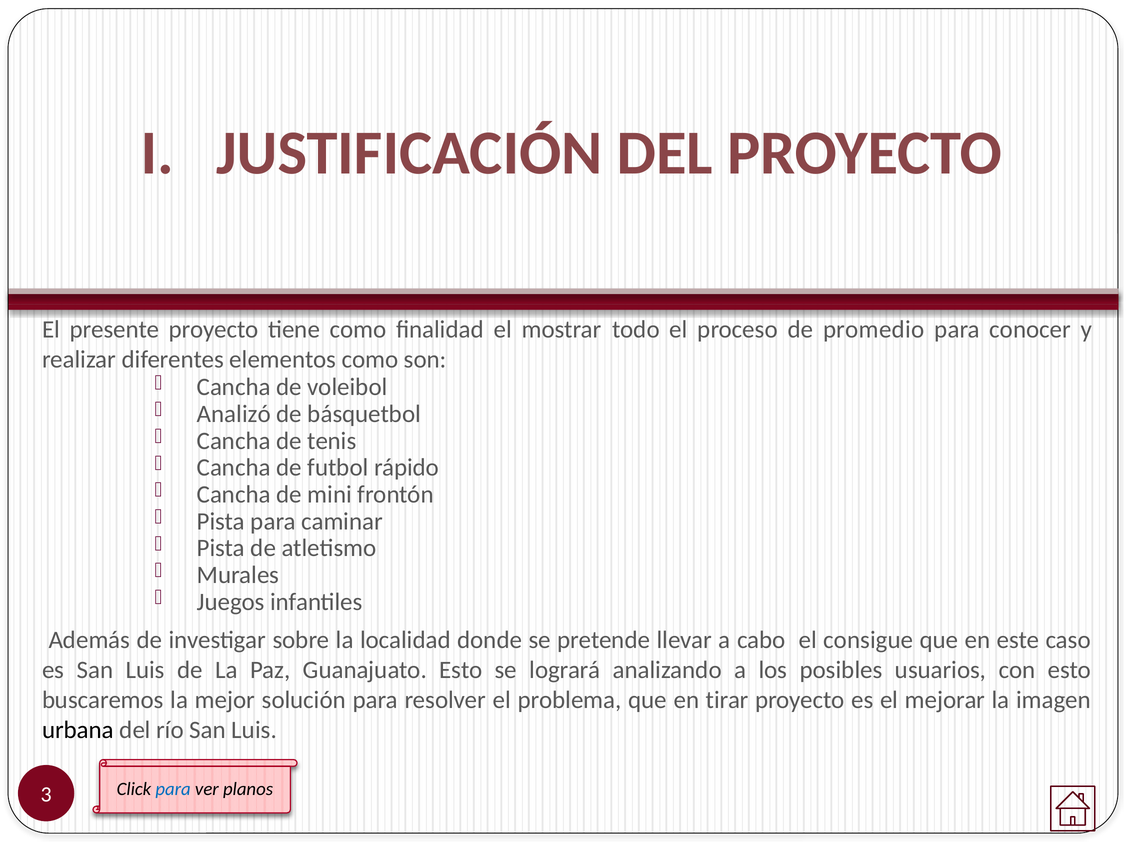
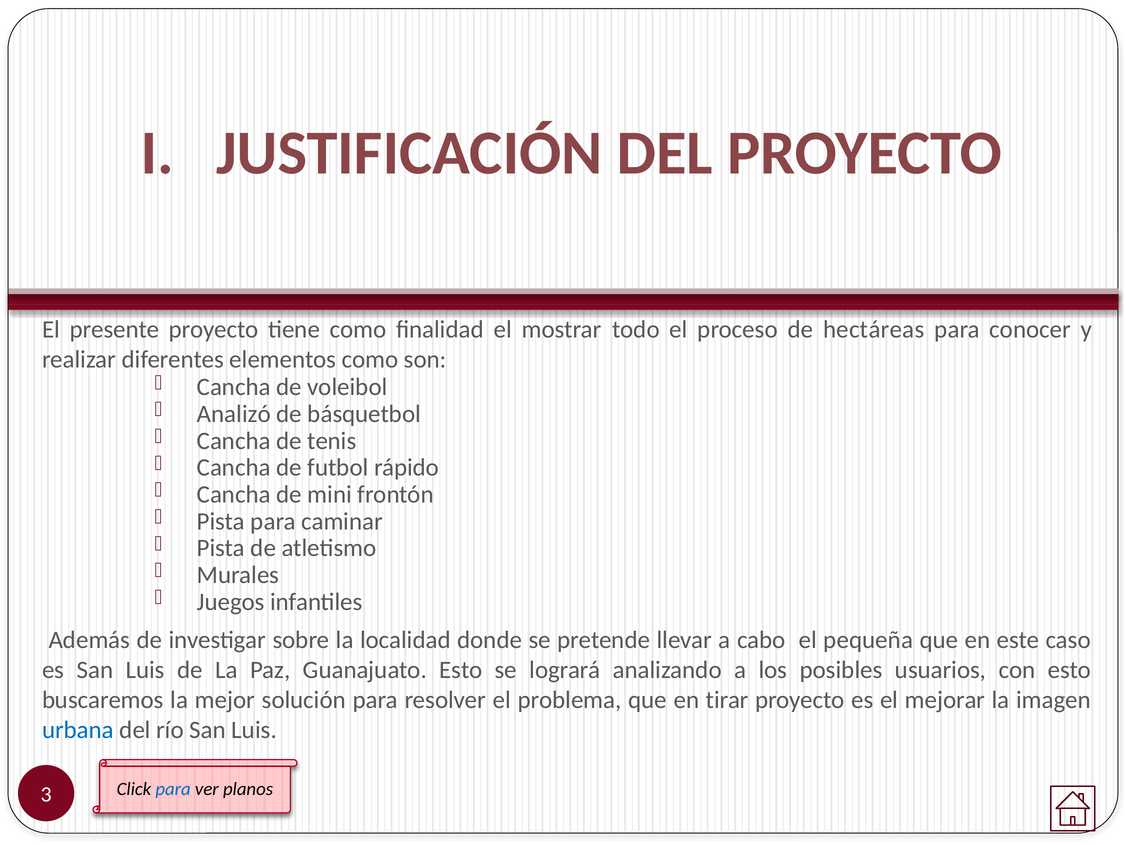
promedio: promedio -> hectáreas (874, 329)
consigue: consigue -> pequeña (868, 640)
urbana colour: black -> blue (78, 730)
